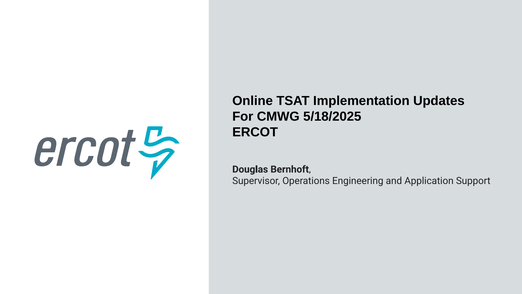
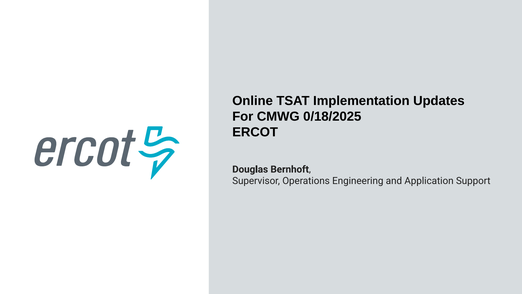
5/18/2025: 5/18/2025 -> 0/18/2025 (332, 117)
